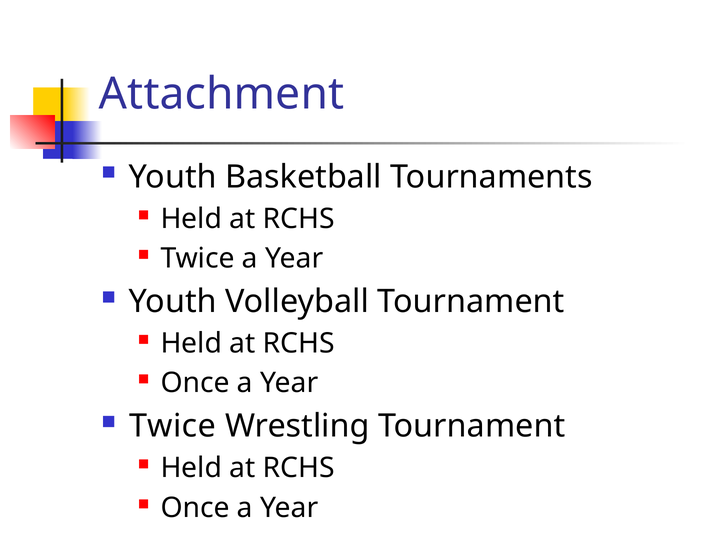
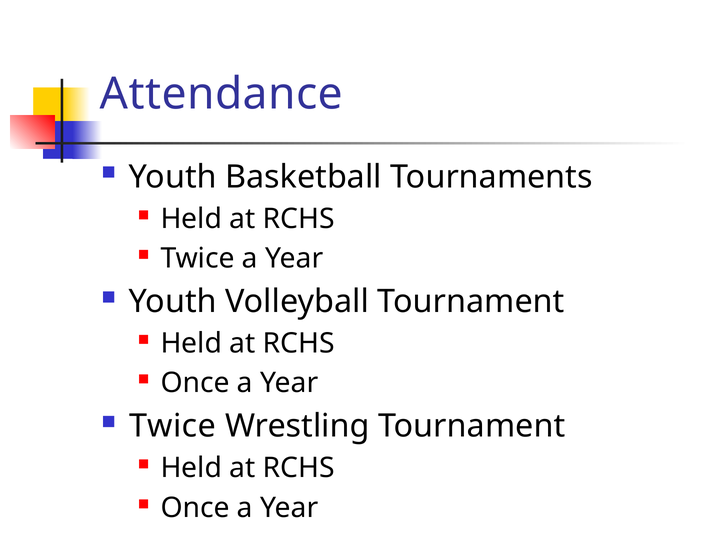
Attachment: Attachment -> Attendance (221, 94)
